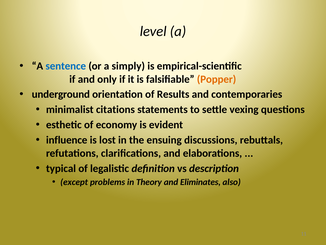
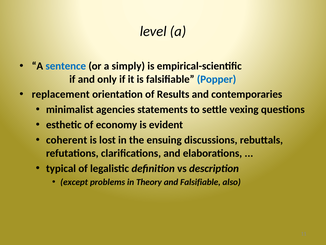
Popper colour: orange -> blue (217, 79)
underground: underground -> replacement (61, 94)
citations: citations -> agencies (115, 109)
influence: influence -> coherent (67, 140)
and Eliminates: Eliminates -> Falsifiable (200, 182)
